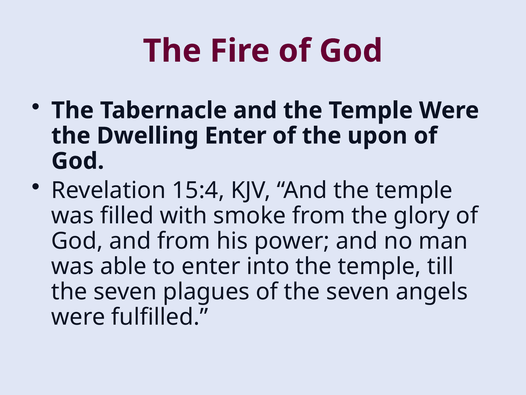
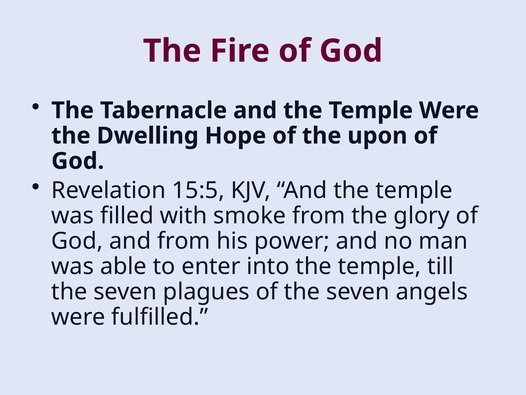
Dwelling Enter: Enter -> Hope (235, 136)
15:4: 15:4 -> 15:5 (198, 190)
